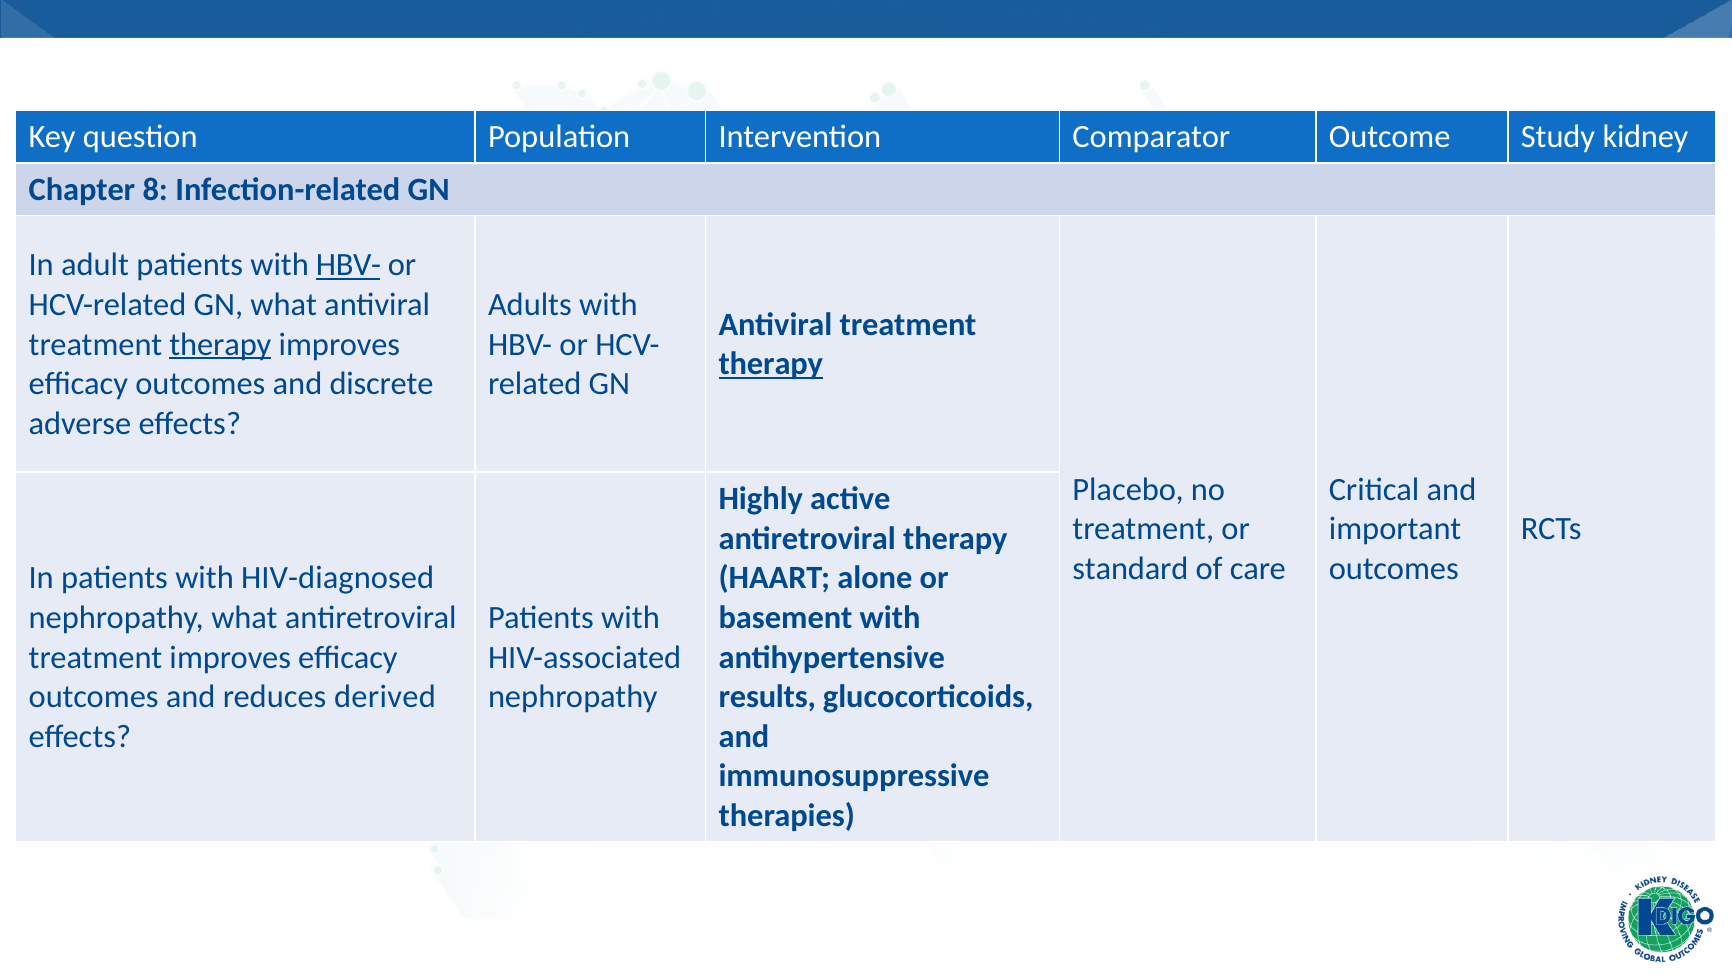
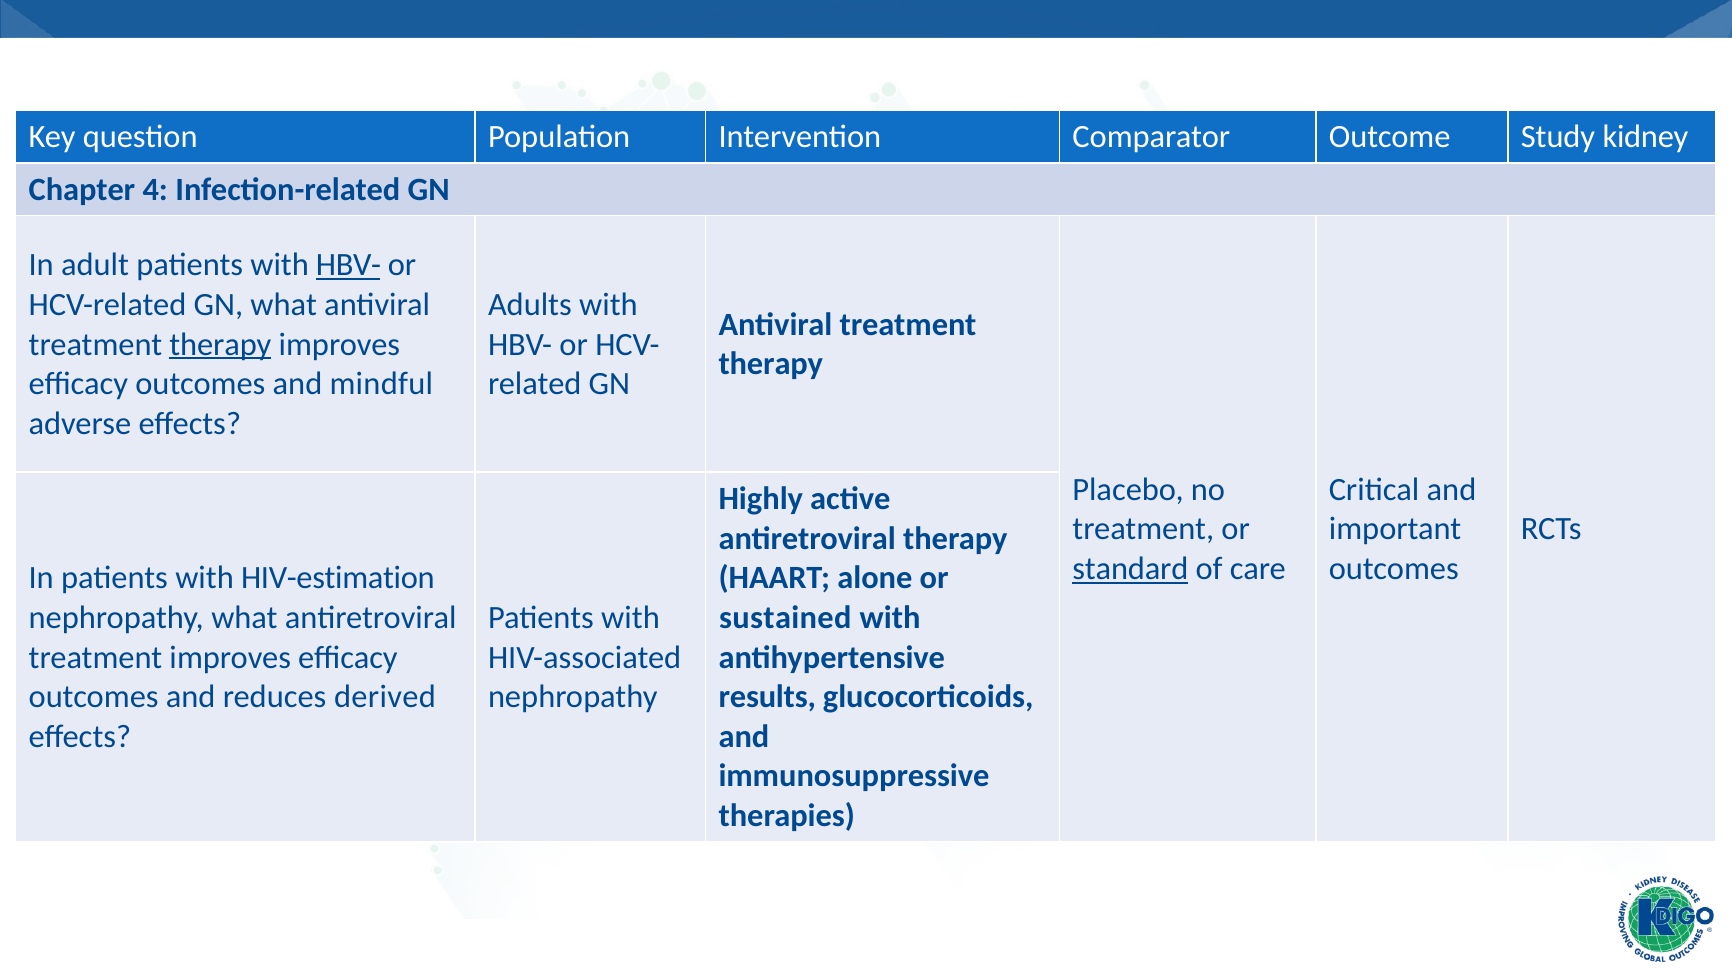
8: 8 -> 4 (155, 190)
therapy underline: present -> none (771, 364)
discrete: discrete -> mindful (381, 384)
standard underline: none -> present (1130, 569)
HIV-diagnosed: HIV-diagnosed -> HIV-estimation (338, 578)
basement: basement -> sustained (785, 618)
